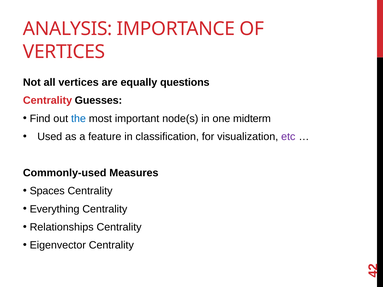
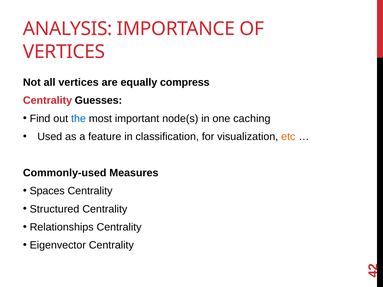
questions: questions -> compress (185, 82)
midterm: midterm -> caching (252, 119)
etc colour: purple -> orange (288, 137)
Everything: Everything -> Structured (55, 209)
